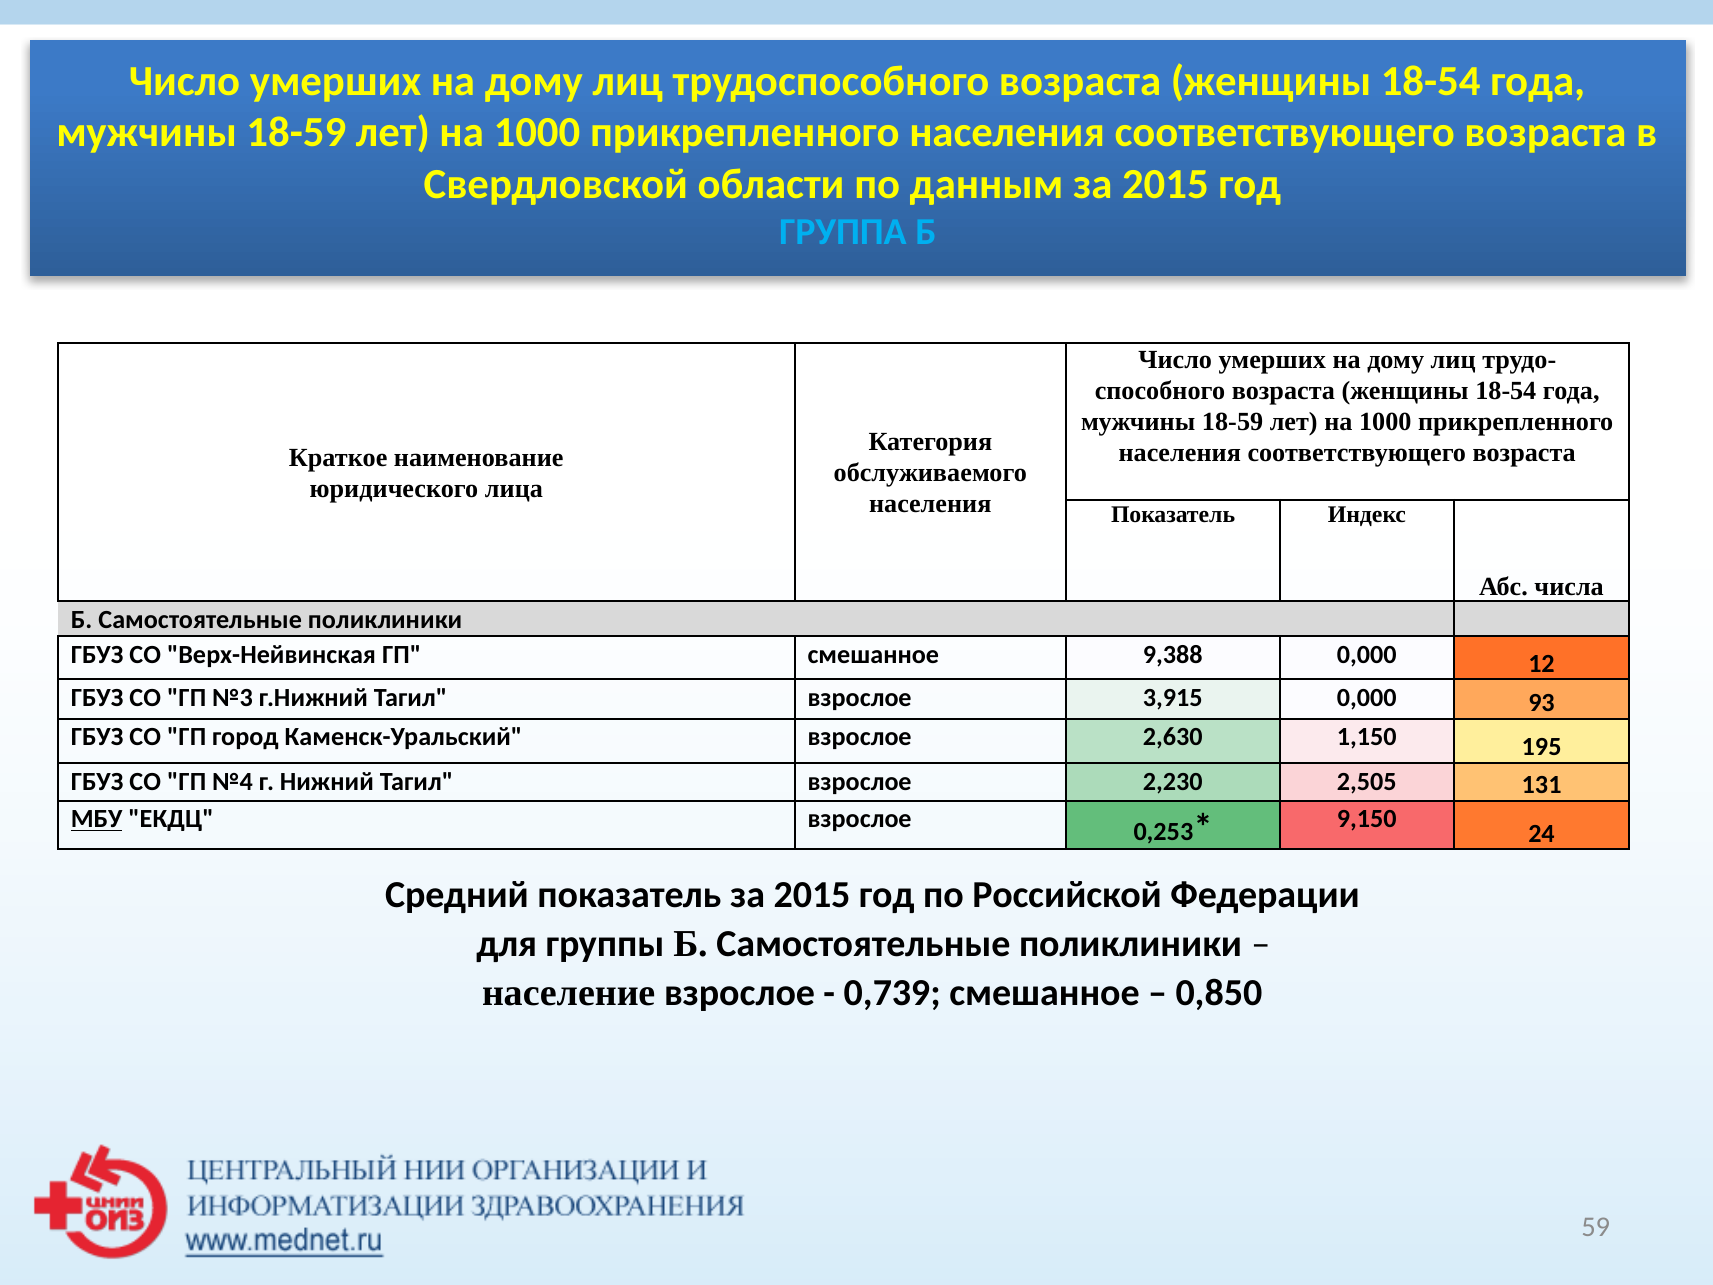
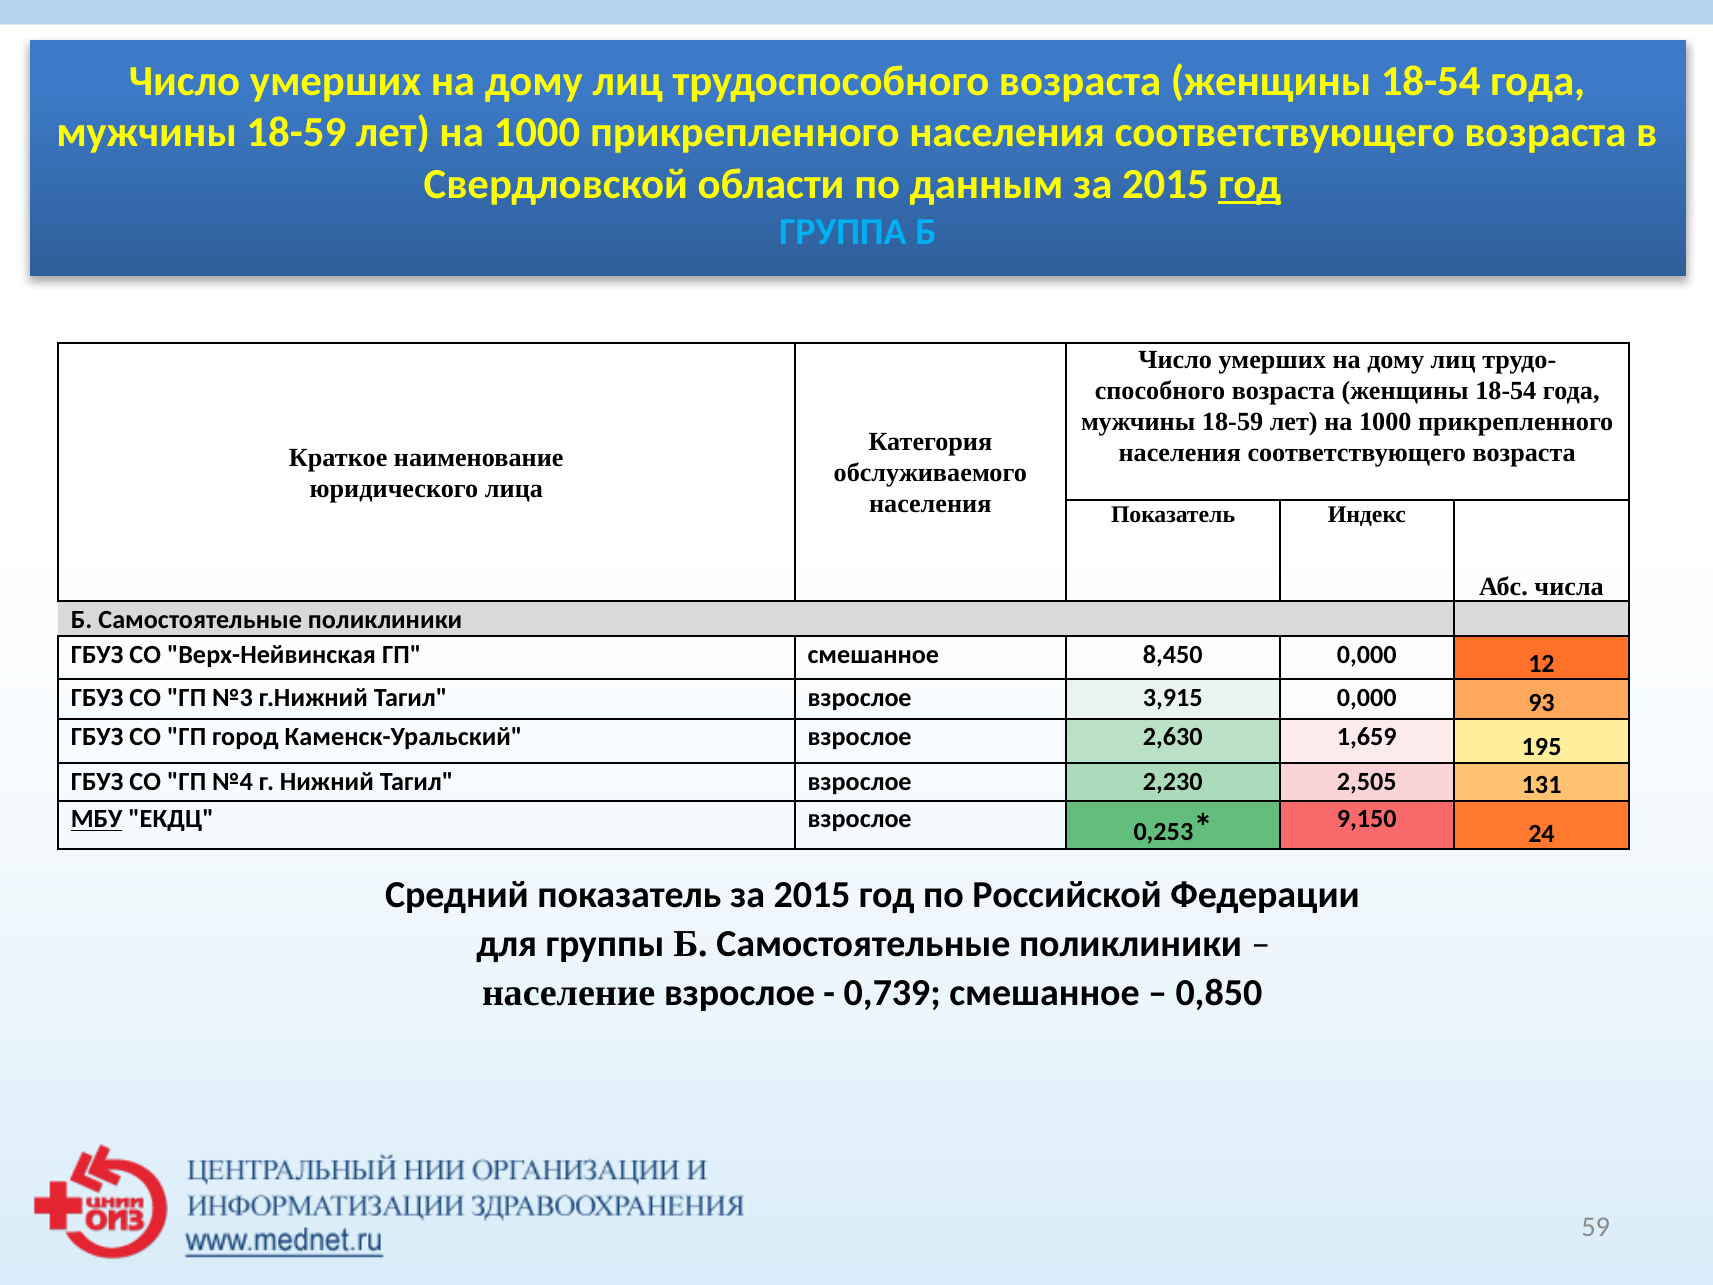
год underline: none -> present (1250, 184)
9,388: 9,388 -> 8,450 (1173, 655)
1,150: 1,150 -> 1,659 (1367, 737)
